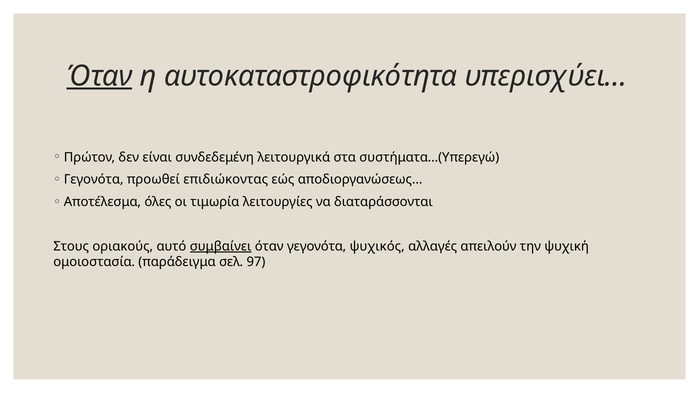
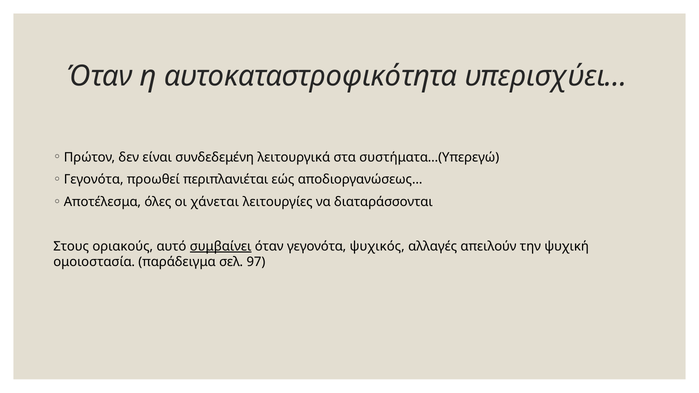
Όταν underline: present -> none (99, 76)
επιδιώκοντας: επιδιώκοντας -> περιπλανιέται (226, 180)
τιμωρία: τιμωρία -> χάνεται (215, 202)
